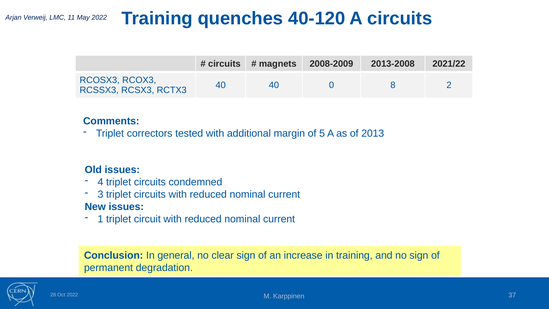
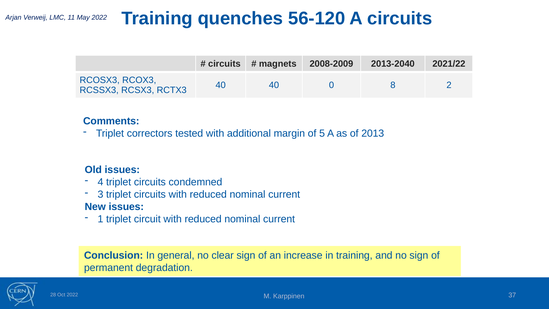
40-120: 40-120 -> 56-120 (317, 18)
2013-2008: 2013-2008 -> 2013-2040 (393, 64)
